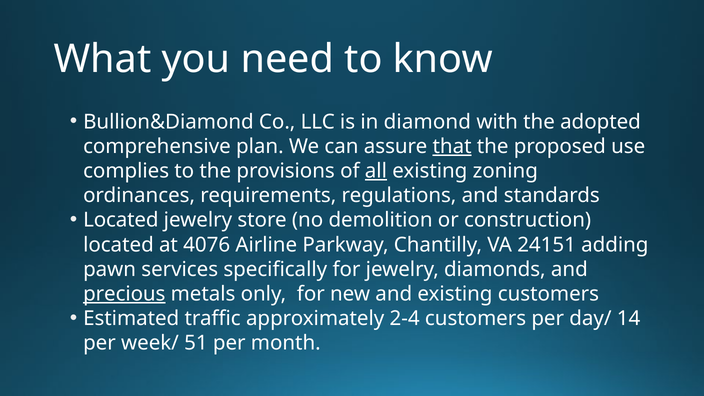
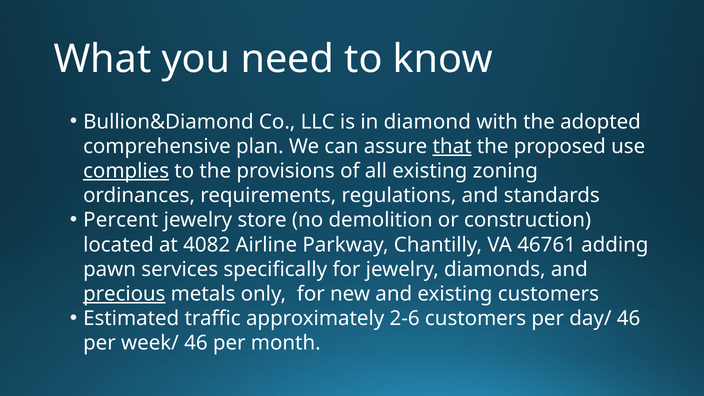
complies underline: none -> present (126, 171)
all underline: present -> none (376, 171)
Located: Located -> Percent (121, 220)
4076: 4076 -> 4082 (207, 245)
24151: 24151 -> 46761 (547, 245)
2-4: 2-4 -> 2-6 (405, 319)
day/ 14: 14 -> 46 (629, 319)
week/ 51: 51 -> 46 (196, 343)
